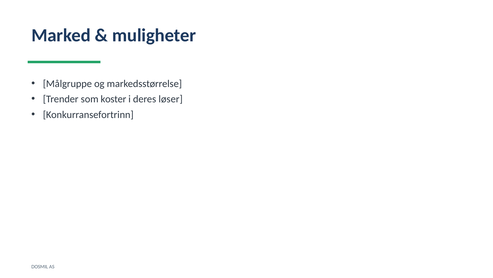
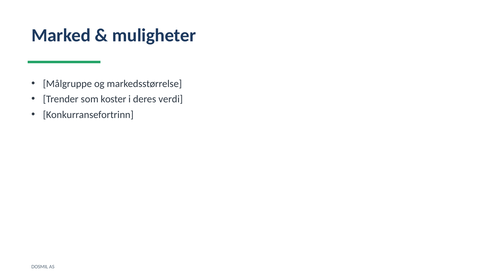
løser: løser -> verdi (171, 99)
